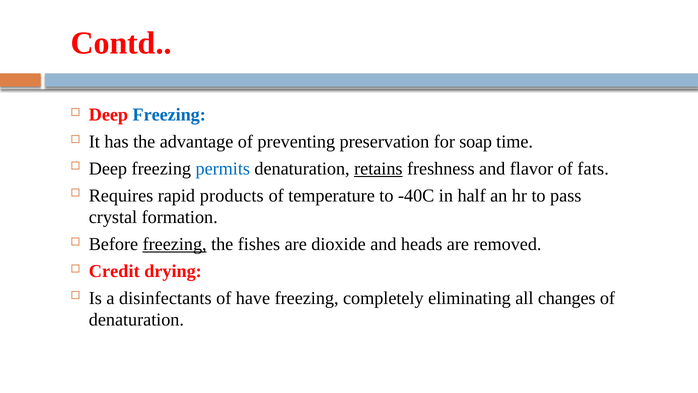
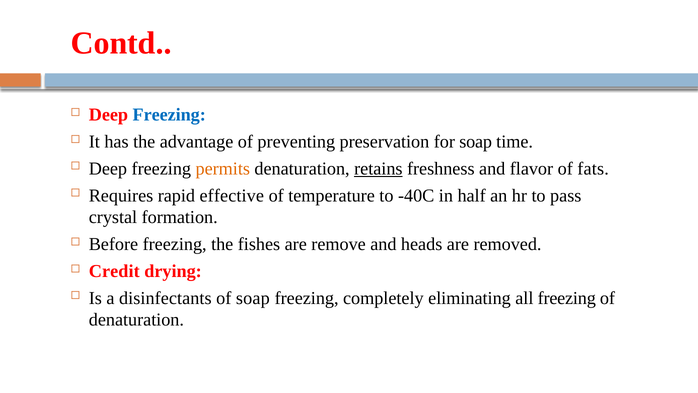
permits colour: blue -> orange (223, 168)
products: products -> effective (232, 195)
freezing underline: present -> none (175, 244)
dioxide: dioxide -> remove (339, 244)
of have: have -> soap (253, 298)
all changes: changes -> freezing (567, 298)
